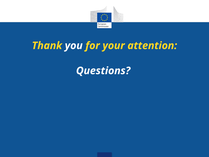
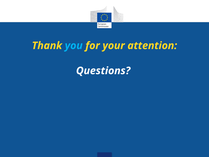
you colour: white -> light blue (74, 46)
